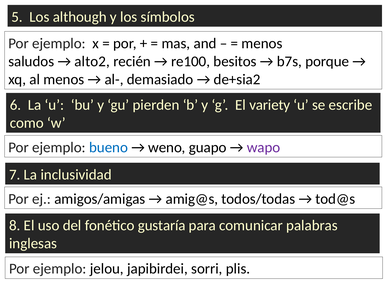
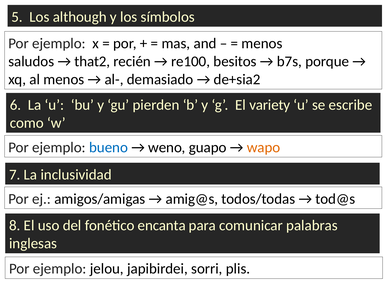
alto2: alto2 -> that2 (92, 61)
wapo colour: purple -> orange (264, 147)
gustaría: gustaría -> encanta (162, 225)
